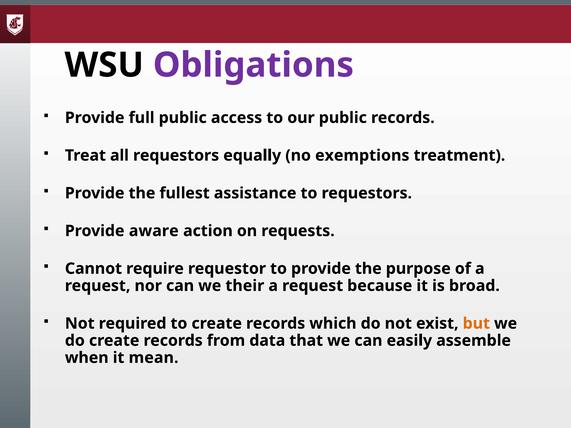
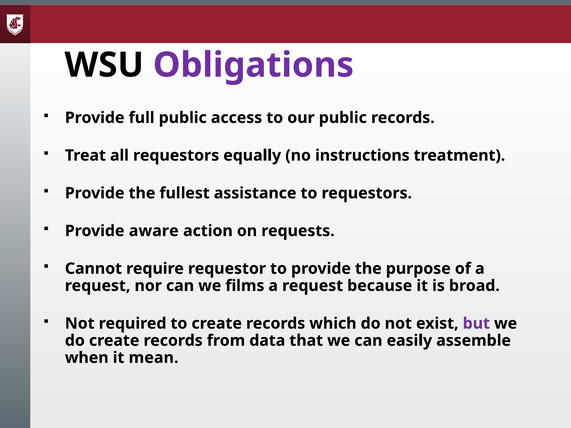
exemptions: exemptions -> instructions (362, 156)
their: their -> films (245, 286)
but colour: orange -> purple (476, 324)
